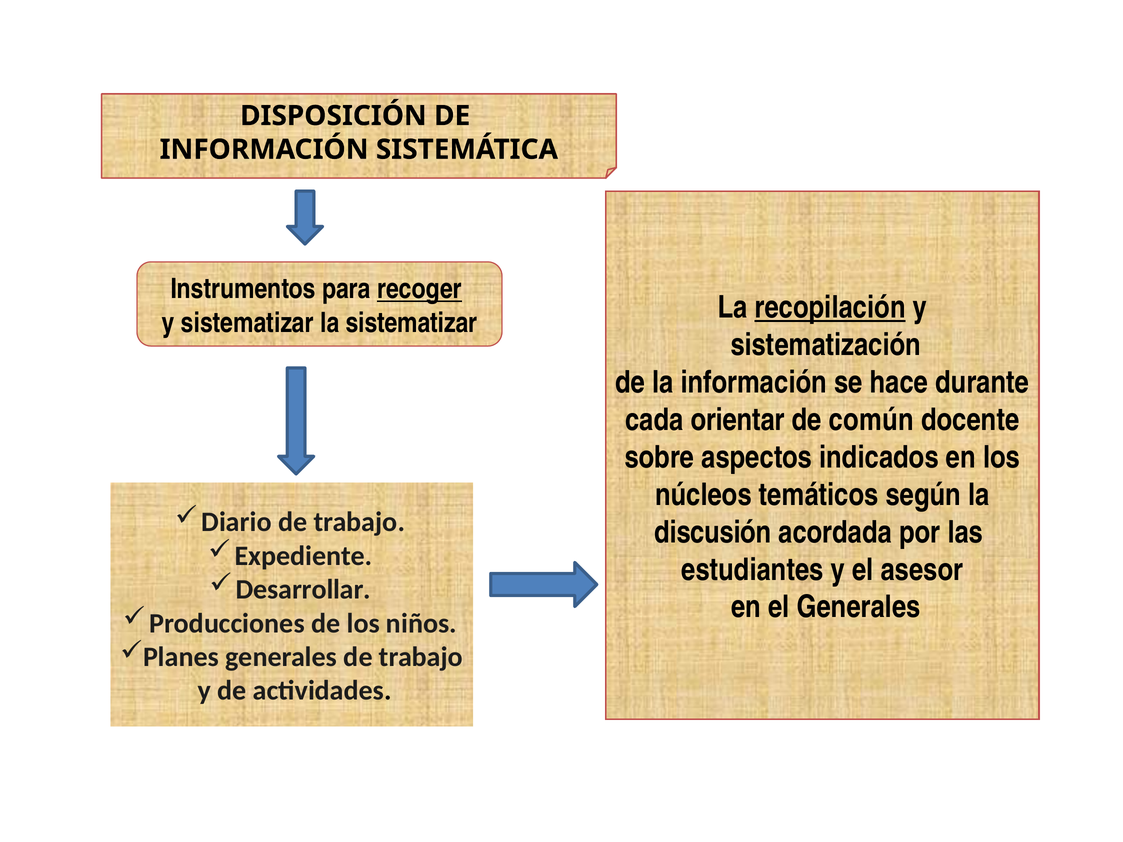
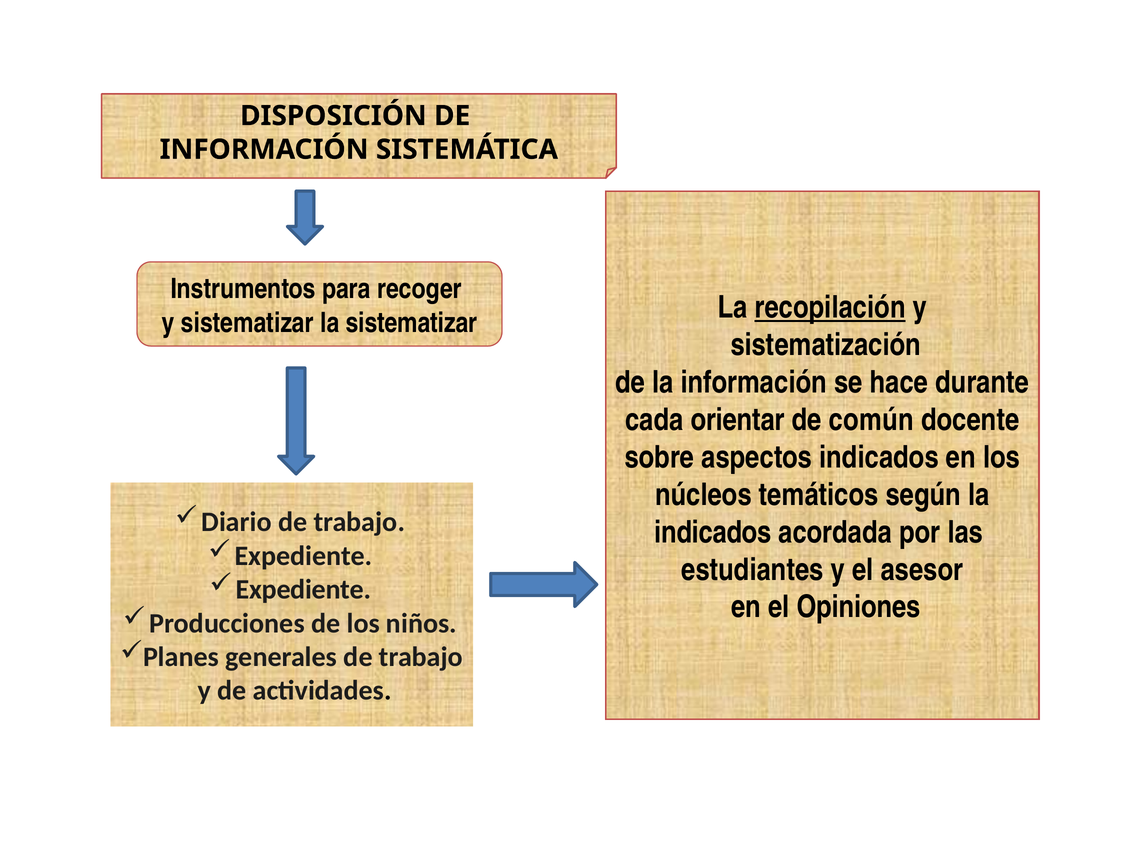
recoger underline: present -> none (419, 289)
discusión: discusión -> indicados (713, 532)
Desarrollar: Desarrollar -> Expediente (303, 590)
el Generales: Generales -> Opiniones (859, 607)
